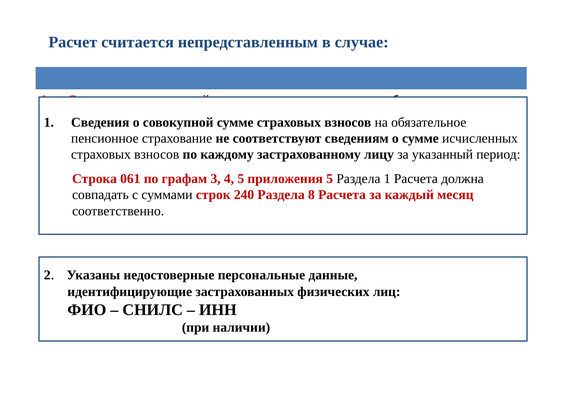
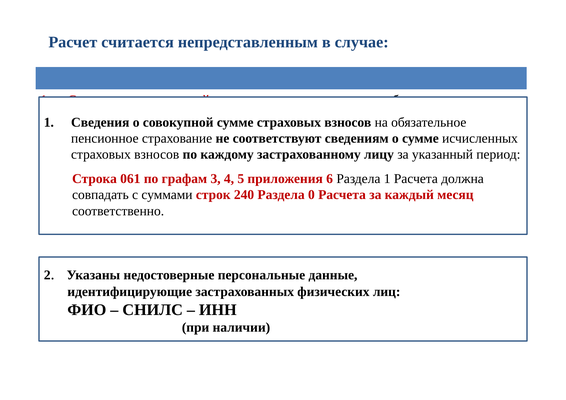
5: 5 -> 6 (330, 179)
8: 8 -> 0 (311, 195)
